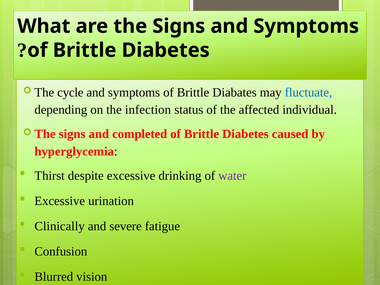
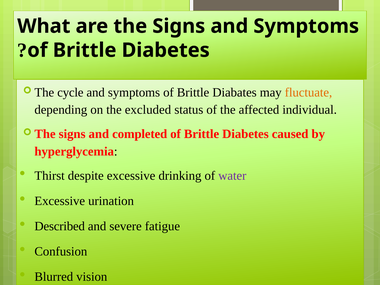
fluctuate colour: blue -> orange (309, 92)
infection: infection -> excluded (148, 110)
Clinically: Clinically -> Described (60, 226)
